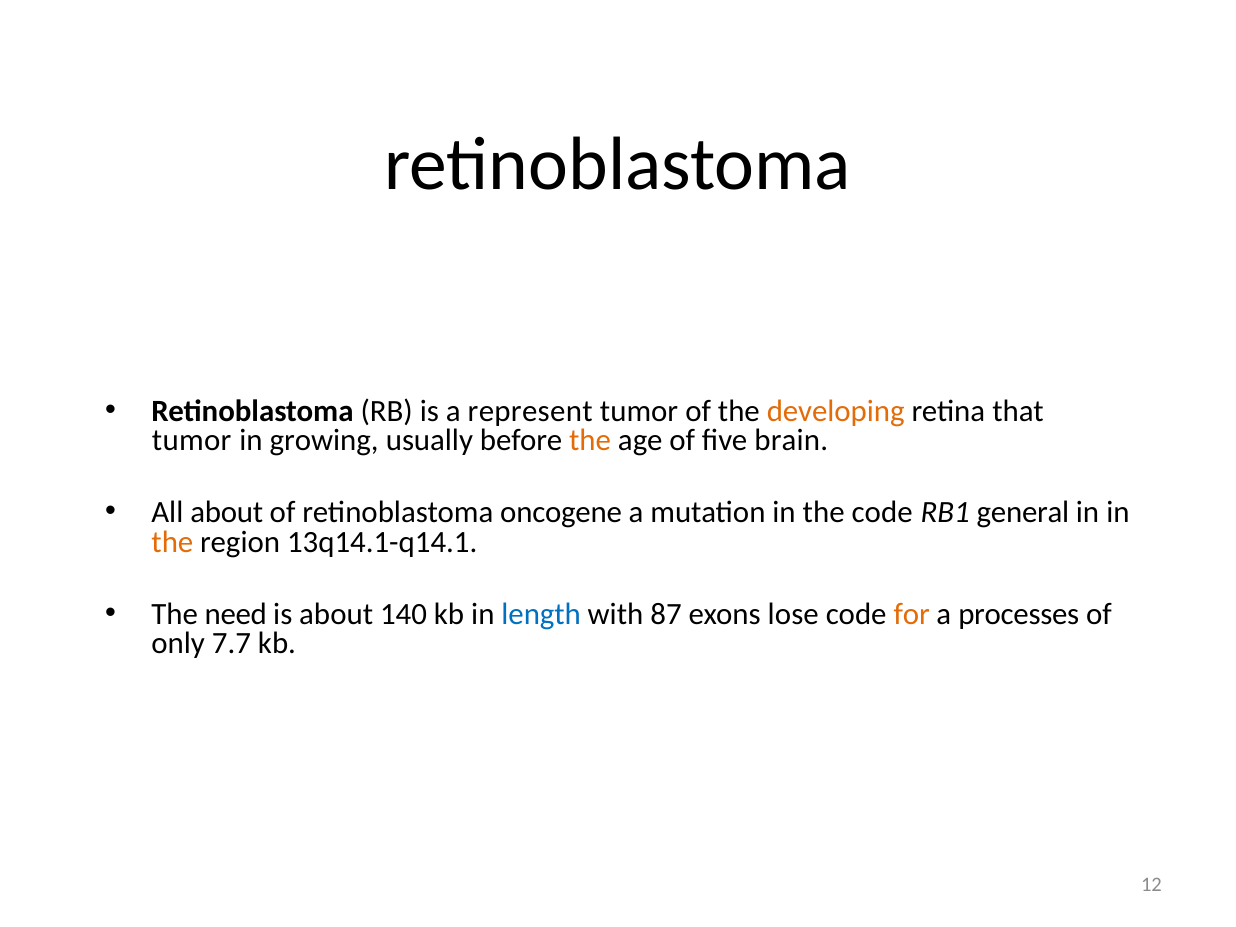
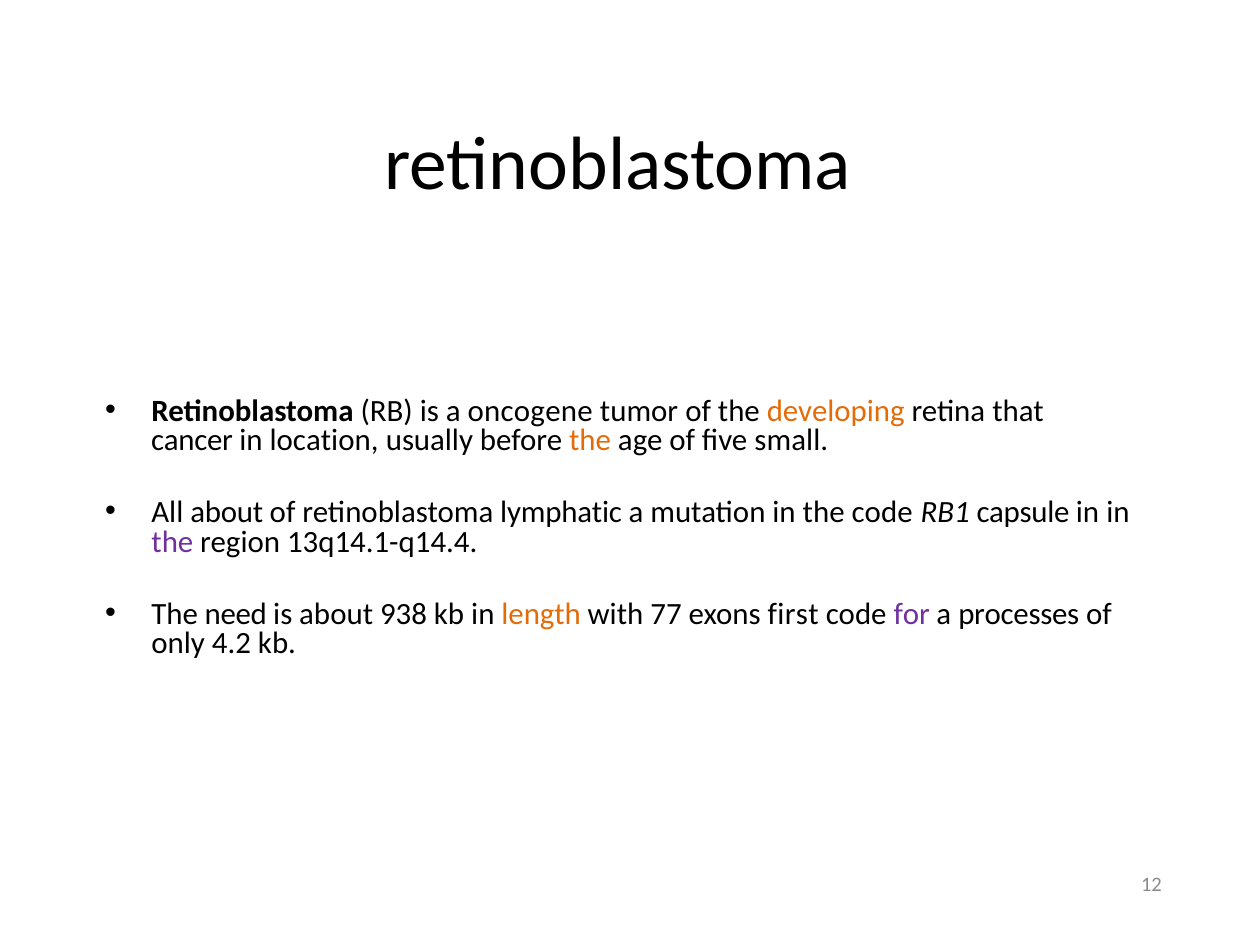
represent: represent -> oncogene (530, 411)
tumor: tumor -> cancer (192, 441)
growing: growing -> location (324, 441)
brain: brain -> small (791, 441)
oncogene: oncogene -> lymphatic (561, 512)
general: general -> capsule (1023, 512)
the colour: orange -> purple (172, 542)
13q14.1-q14.1: 13q14.1-q14.1 -> 13q14.1-q14.4 (382, 542)
140: 140 -> 938 (404, 614)
length colour: blue -> orange (541, 614)
87: 87 -> 77 (666, 614)
lose: lose -> first (793, 614)
for colour: orange -> purple (912, 614)
7.7: 7.7 -> 4.2 (231, 644)
